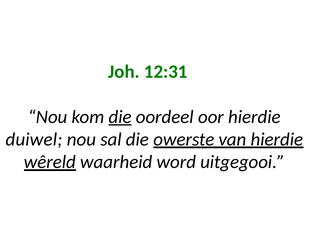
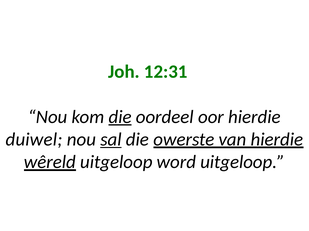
sal underline: none -> present (111, 140)
waarheid: waarheid -> uitgeloop (116, 162)
word uitgegooi: uitgegooi -> uitgeloop (243, 162)
